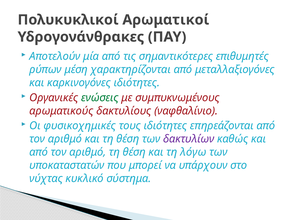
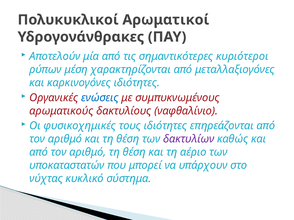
επιθυμητές: επιθυμητές -> κυριότεροι (242, 56)
ενώσεις colour: green -> blue (100, 98)
λόγω: λόγω -> αέριο (193, 152)
